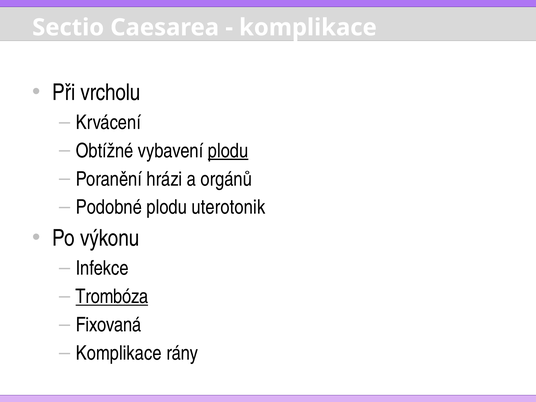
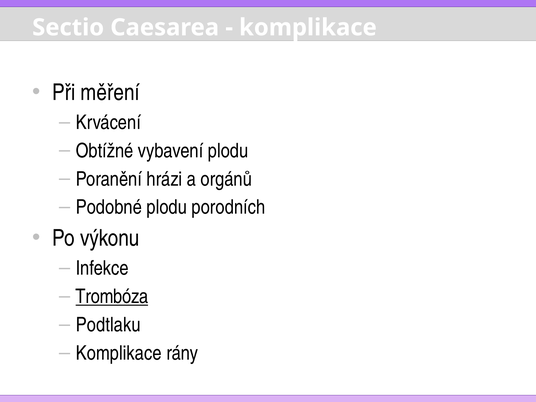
vrcholu: vrcholu -> měření (110, 93)
plodu underline: present -> none (228, 151)
uterotonik: uterotonik -> porodních (228, 207)
Fixovaná: Fixovaná -> Podtlaku (108, 325)
